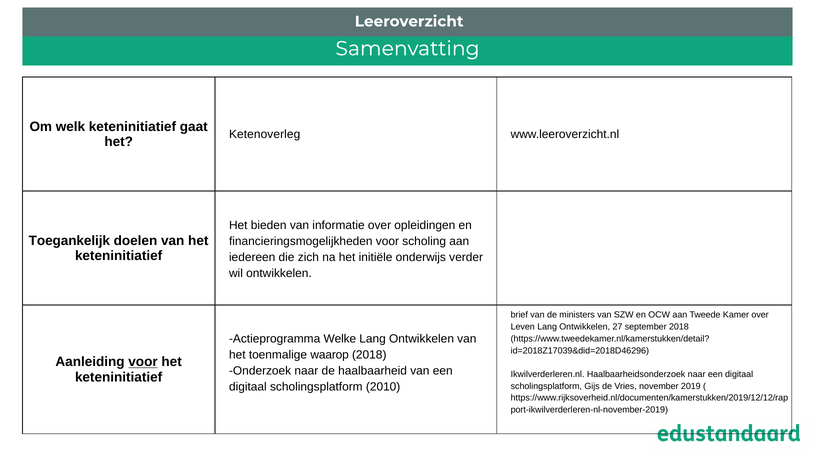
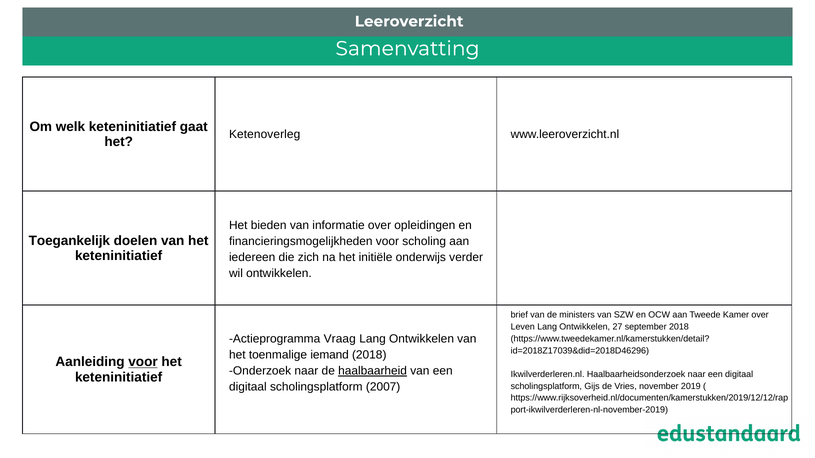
Welke: Welke -> Vraag (340, 339)
waarop: waarop -> iemand (330, 355)
haalbaarheid underline: none -> present (373, 371)
2010: 2010 -> 2007 (383, 387)
